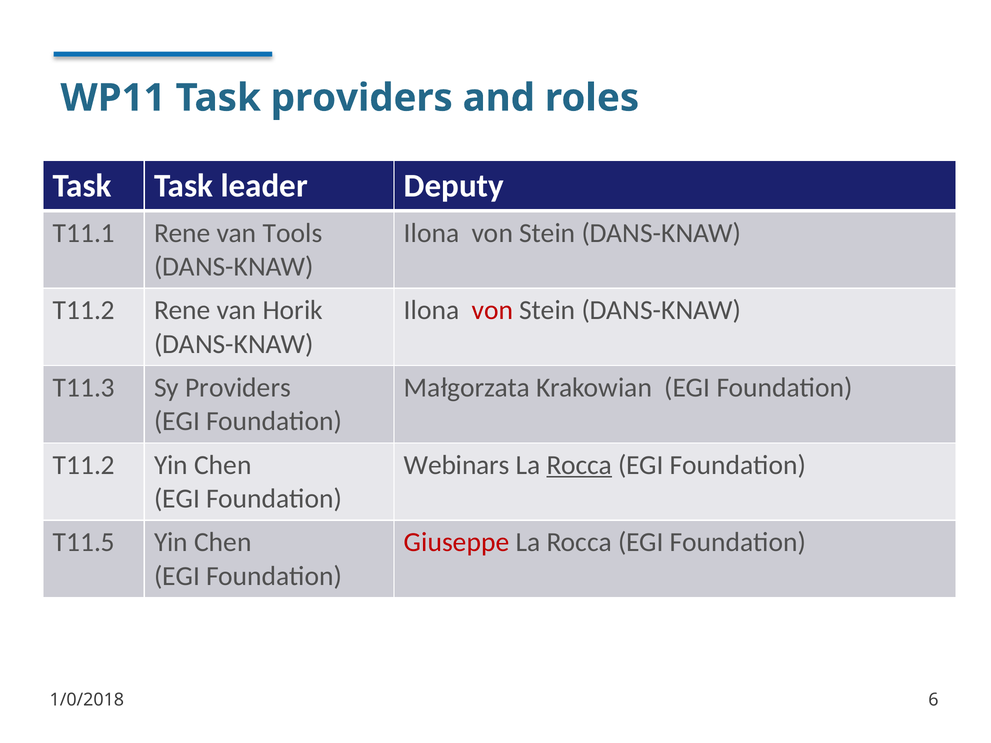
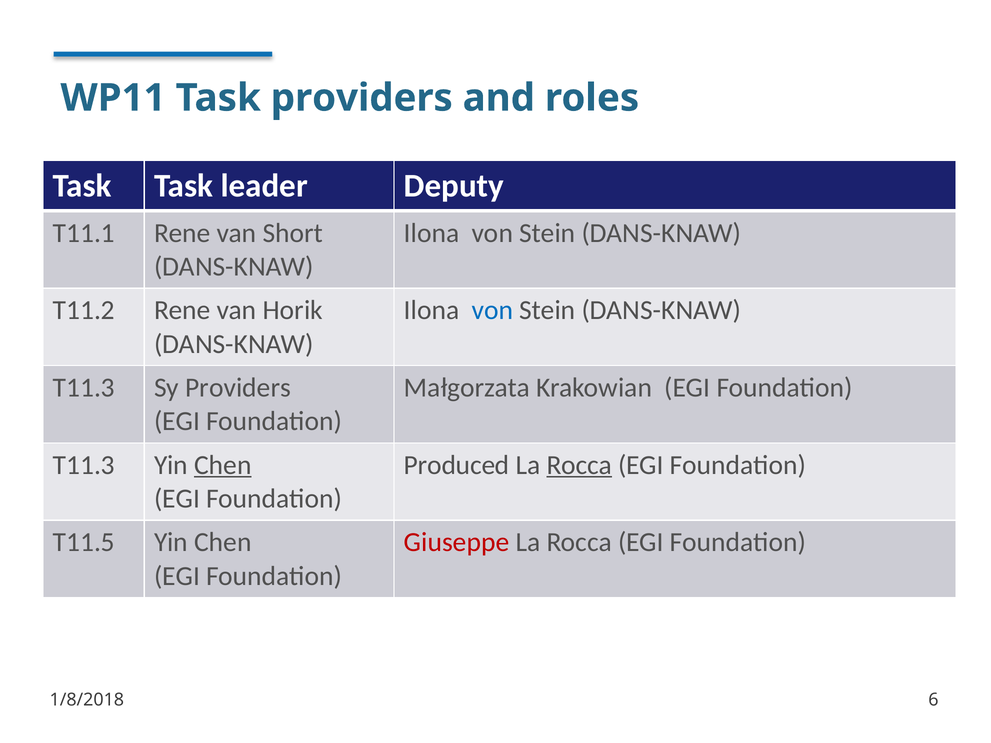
Tools: Tools -> Short (293, 233)
von colour: red -> blue (492, 310)
T11.2: T11.2 -> T11.3 (84, 465)
Chen underline: none -> present (223, 465)
Webinars: Webinars -> Produced (457, 465)
1/0/2018: 1/0/2018 -> 1/8/2018 (87, 700)
